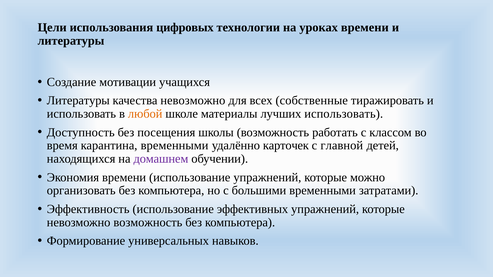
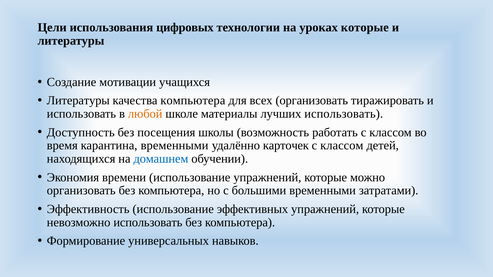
уроках времени: времени -> которые (365, 27)
качества невозможно: невозможно -> компьютера (193, 101)
всех собственные: собственные -> организовать (312, 101)
главной: главной -> классом (342, 146)
домашнем colour: purple -> blue (161, 159)
невозможно возможность: возможность -> использовать (148, 223)
